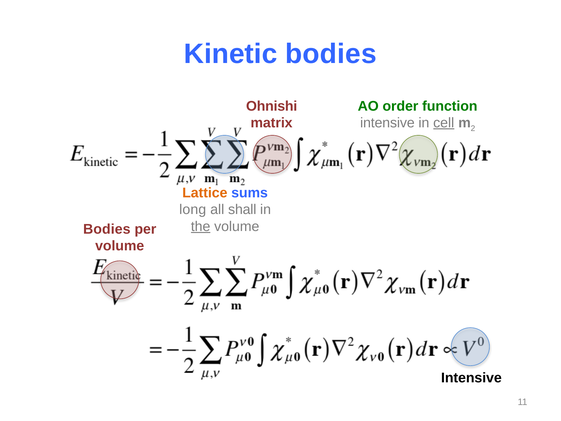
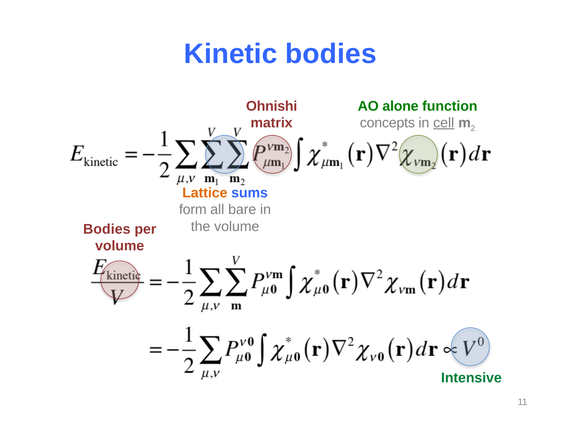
order: order -> alone (401, 106)
intensive: intensive -> concepts (387, 123)
long: long -> form (193, 210)
shall: shall -> bare (242, 210)
the underline: present -> none (201, 226)
Intensive colour: black -> green (471, 378)
